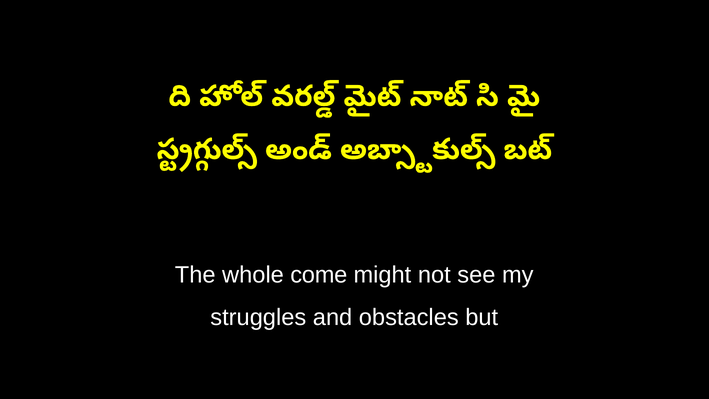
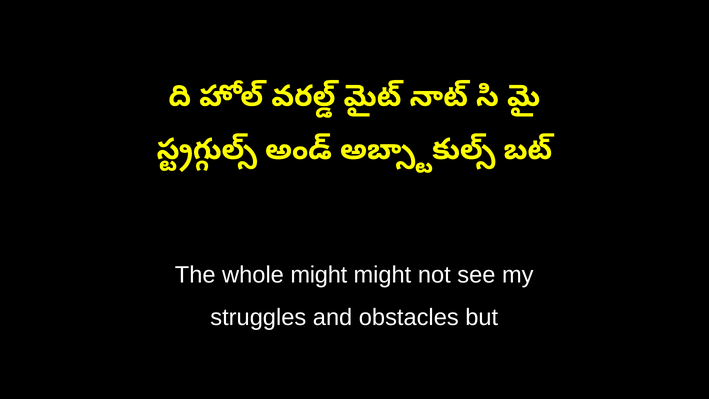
whole come: come -> might (319, 275)
